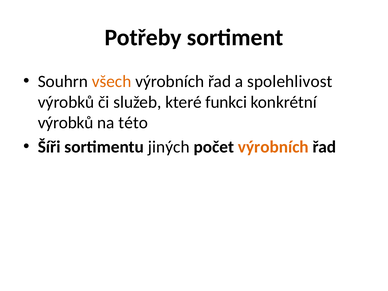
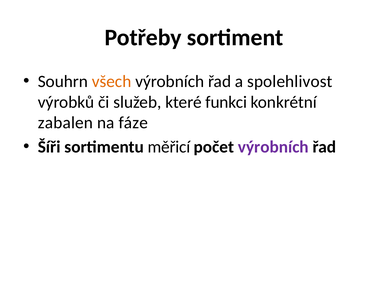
výrobků: výrobků -> zabalen (65, 123)
této: této -> fáze (133, 123)
jiných: jiných -> měřicí (169, 147)
výrobních colour: orange -> purple (273, 147)
